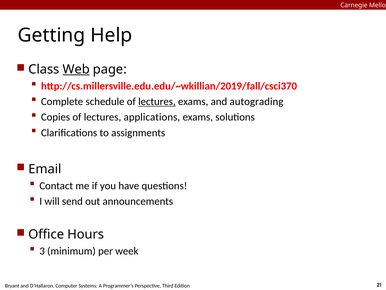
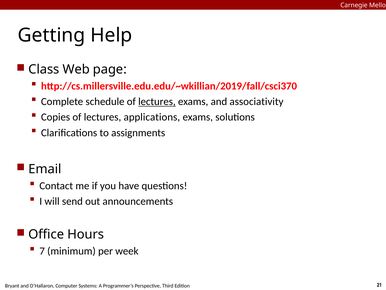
Web underline: present -> none (76, 69)
autograding: autograding -> associativity (256, 101)
3: 3 -> 7 (42, 251)
